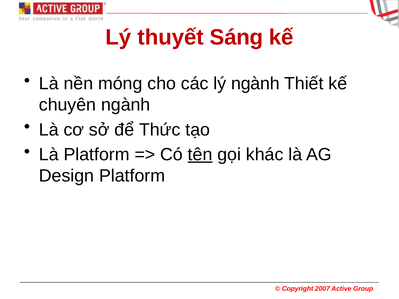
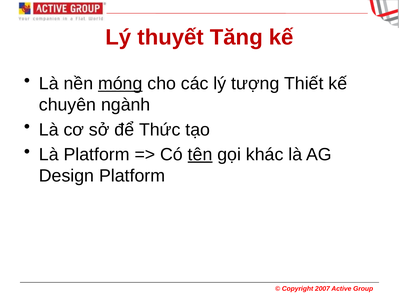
Sáng: Sáng -> Tăng (236, 37)
móng underline: none -> present (120, 84)
lý ngành: ngành -> tượng (255, 84)
